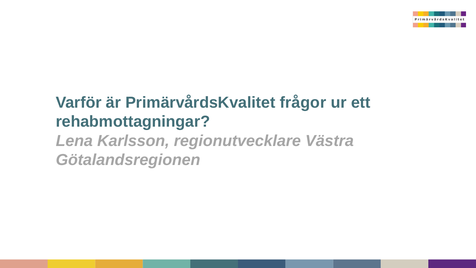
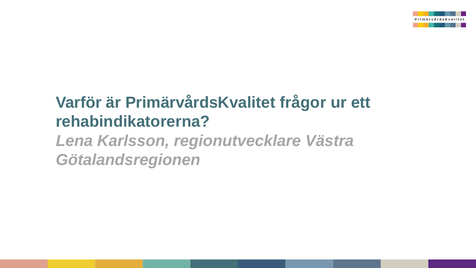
rehabmottagningar: rehabmottagningar -> rehabindikatorerna (133, 122)
